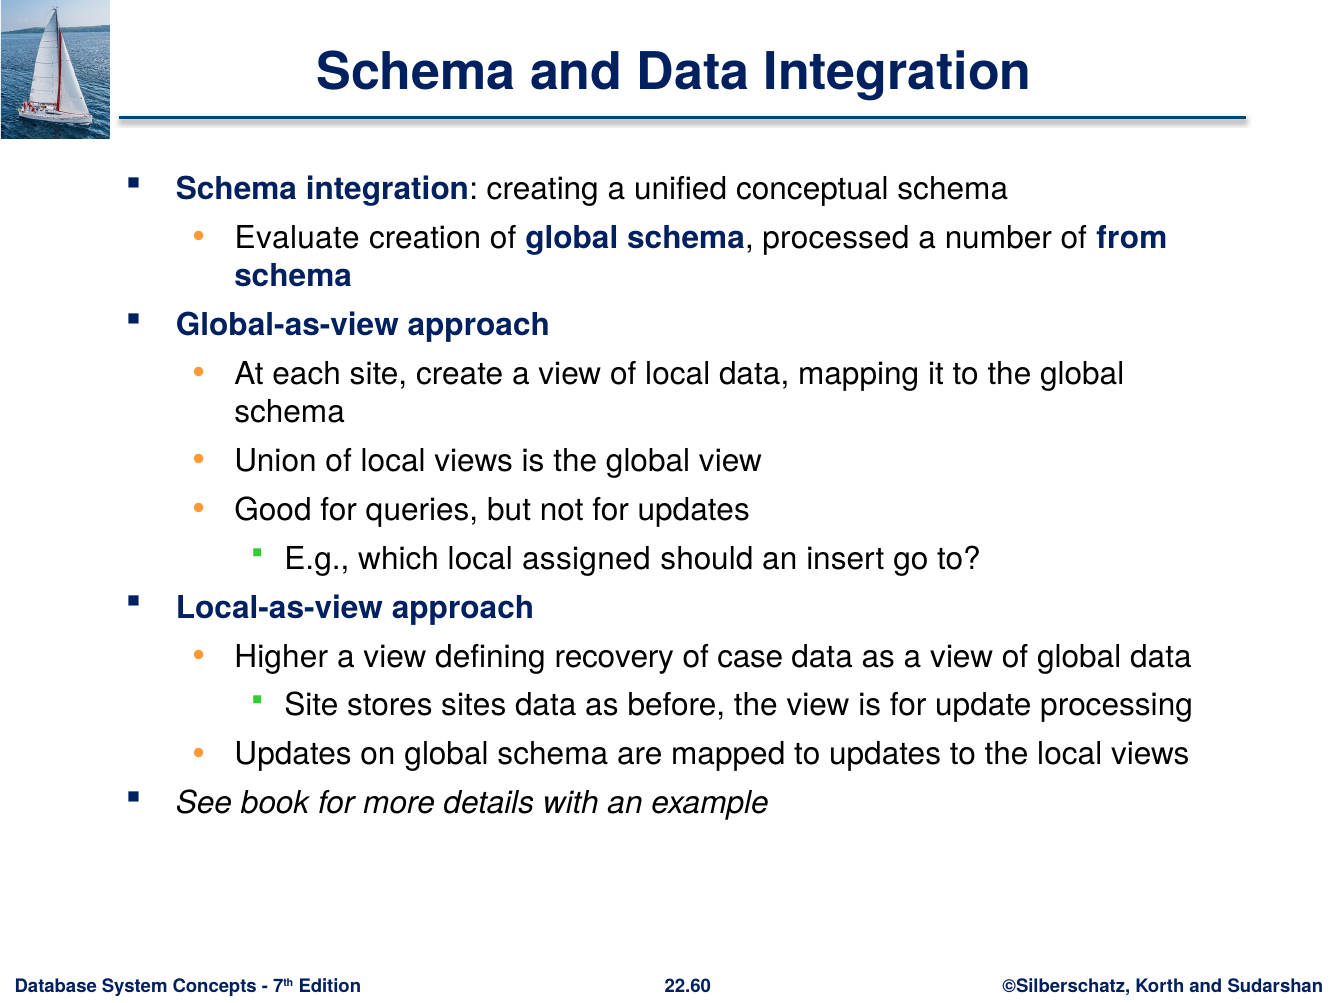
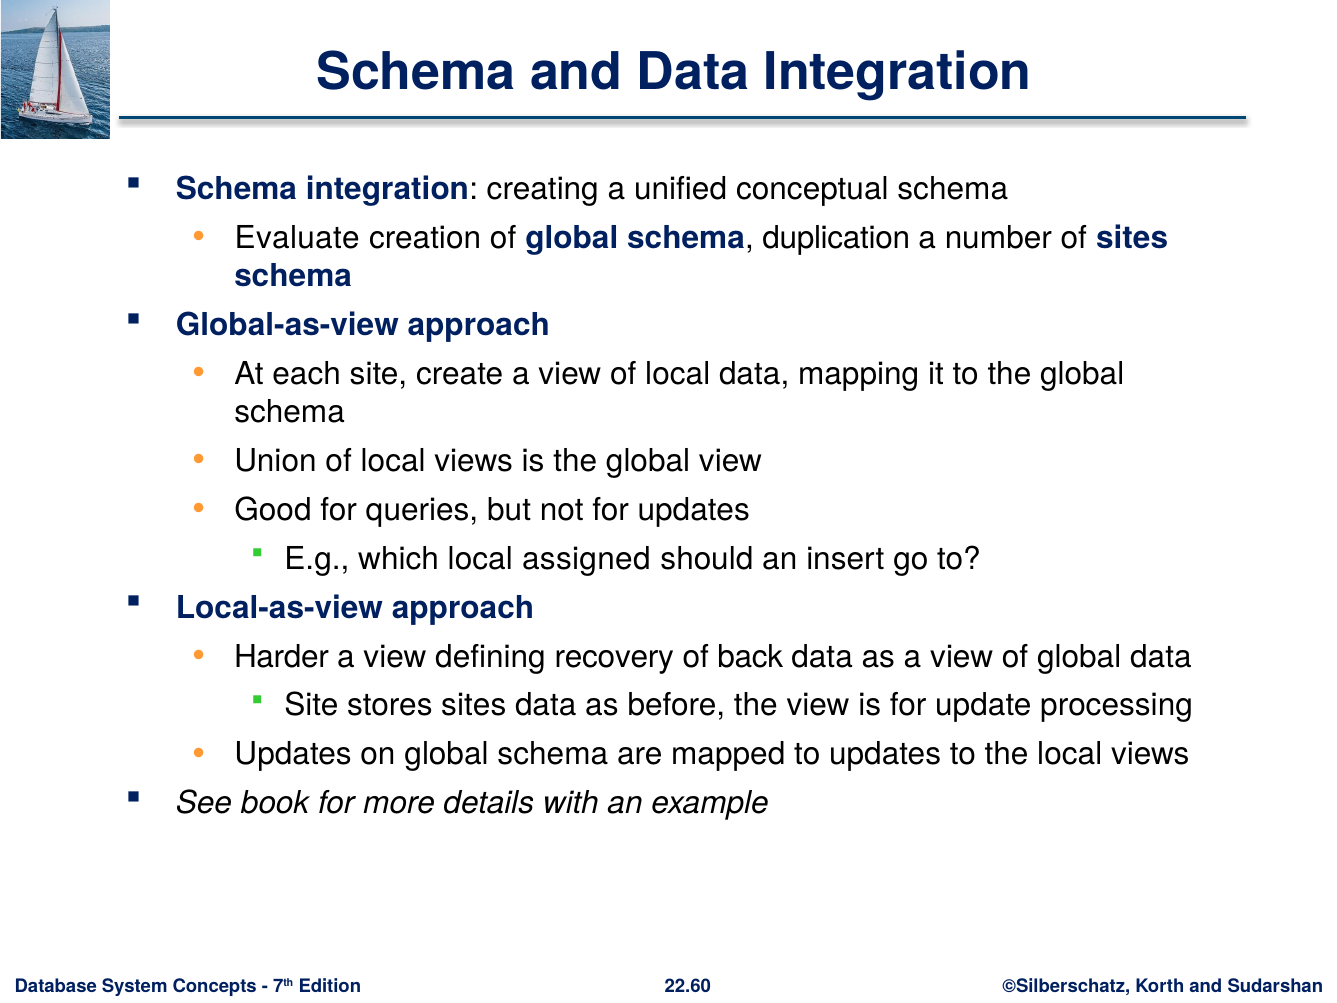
processed: processed -> duplication (836, 238)
of from: from -> sites (1132, 238)
Higher: Higher -> Harder (281, 656)
case: case -> back (750, 656)
